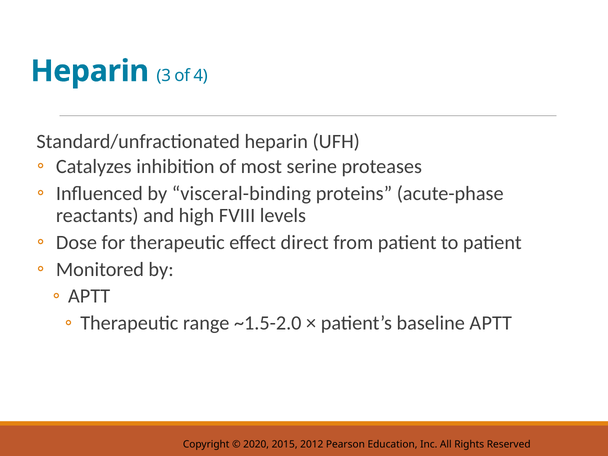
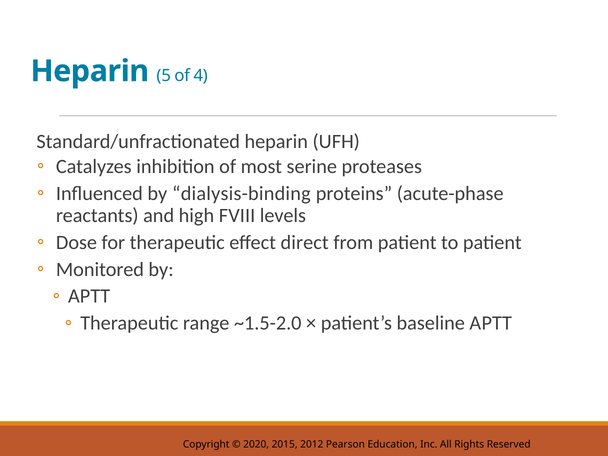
3: 3 -> 5 (164, 76)
visceral-binding: visceral-binding -> dialysis-binding (241, 194)
